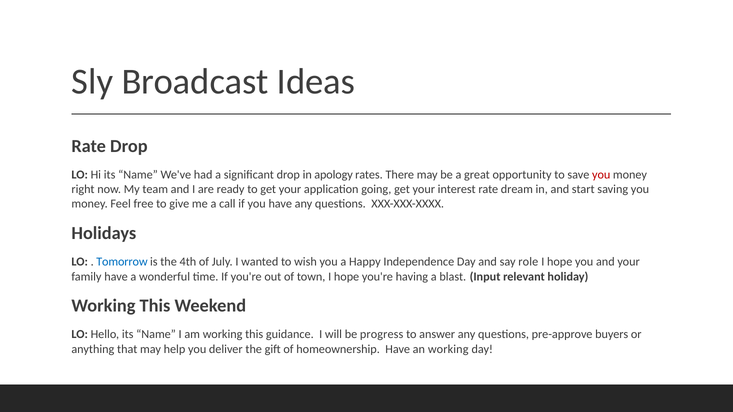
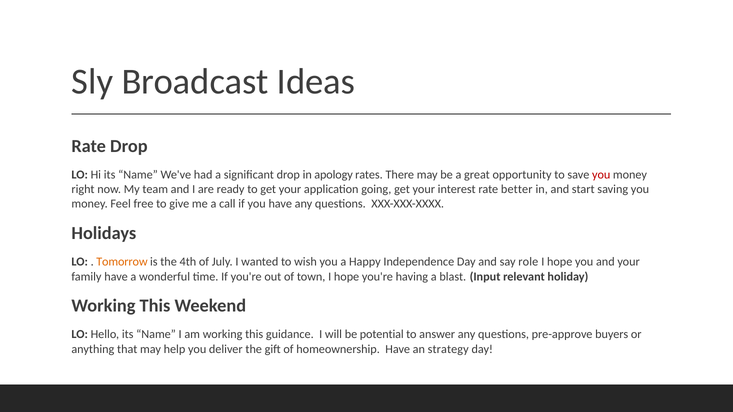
dream: dream -> better (517, 189)
Tomorrow colour: blue -> orange (122, 262)
progress: progress -> potential (382, 335)
an working: working -> strategy (448, 349)
